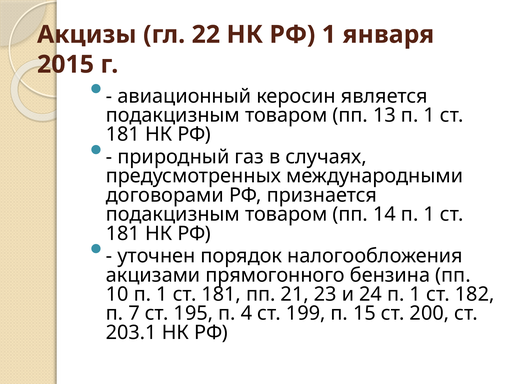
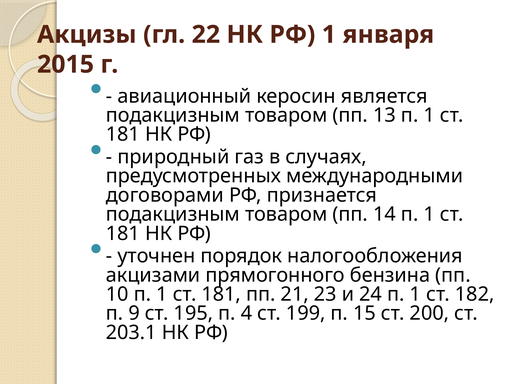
7: 7 -> 9 (134, 313)
